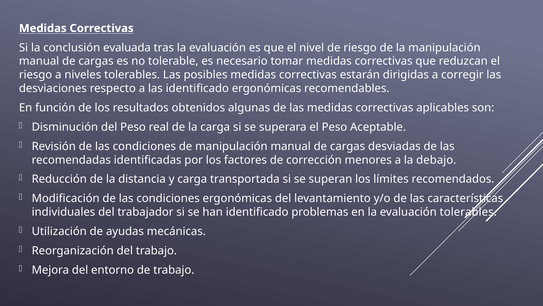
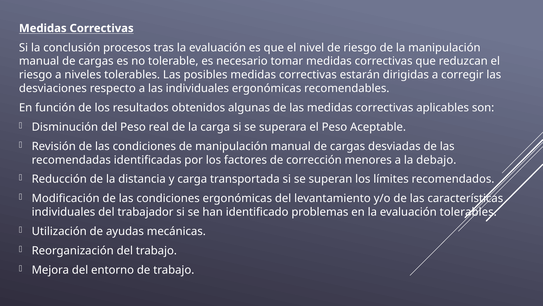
evaluada: evaluada -> procesos (127, 48)
las identificado: identificado -> individuales (197, 88)
